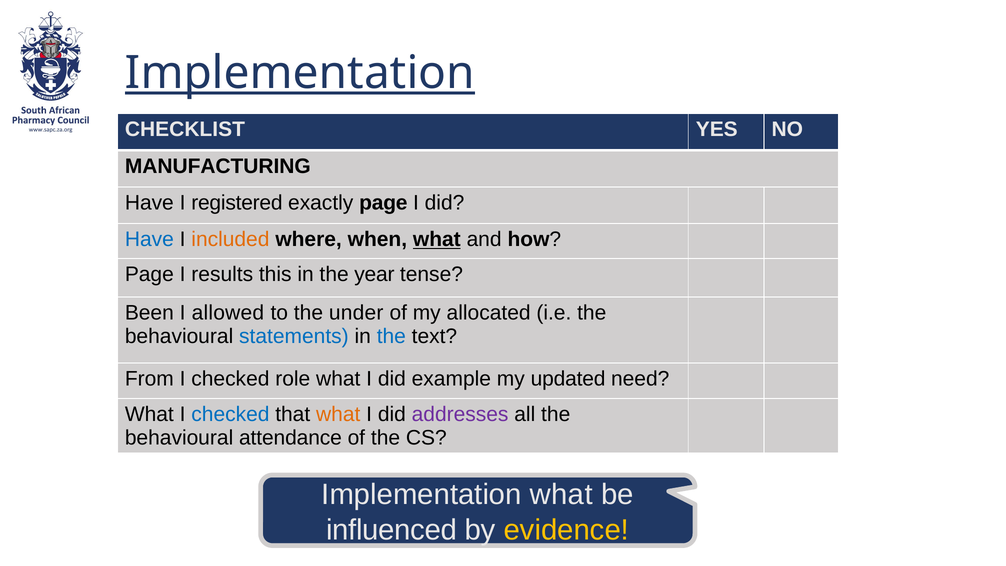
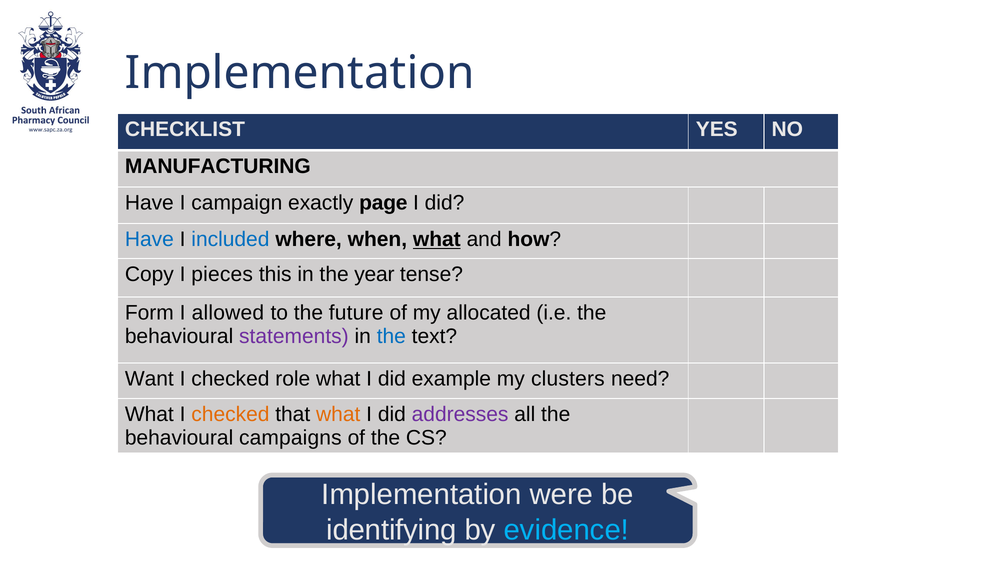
Implementation underline: present -> none (300, 73)
registered: registered -> campaign (237, 203)
included colour: orange -> blue (230, 239)
Page: Page -> Copy (149, 274)
results: results -> pieces (222, 274)
Been: Been -> Form (149, 313)
under: under -> future (356, 313)
statements colour: blue -> purple (294, 336)
From: From -> Want (149, 379)
updated: updated -> clusters (568, 379)
checked colour: blue -> orange (230, 414)
attendance: attendance -> campaigns (290, 438)
Implementation what: what -> were (561, 495)
influenced: influenced -> identifying (391, 530)
evidence colour: yellow -> light blue (566, 530)
